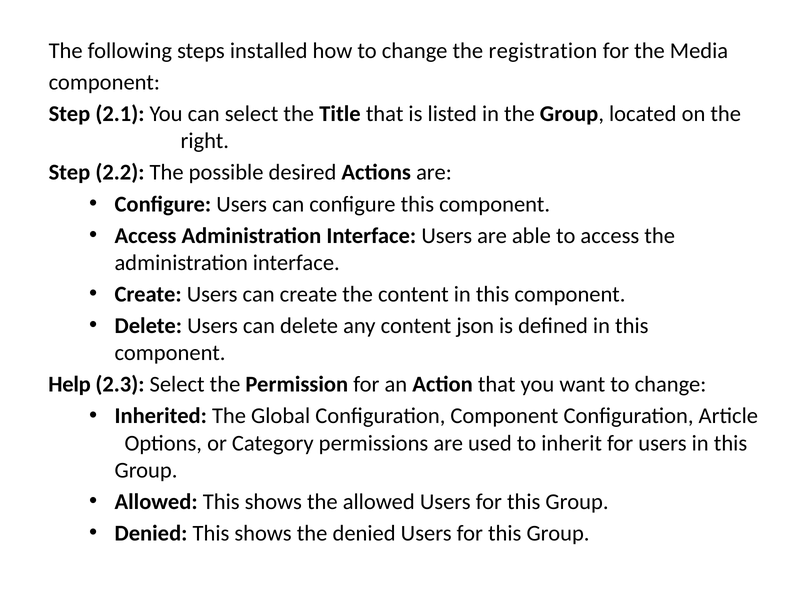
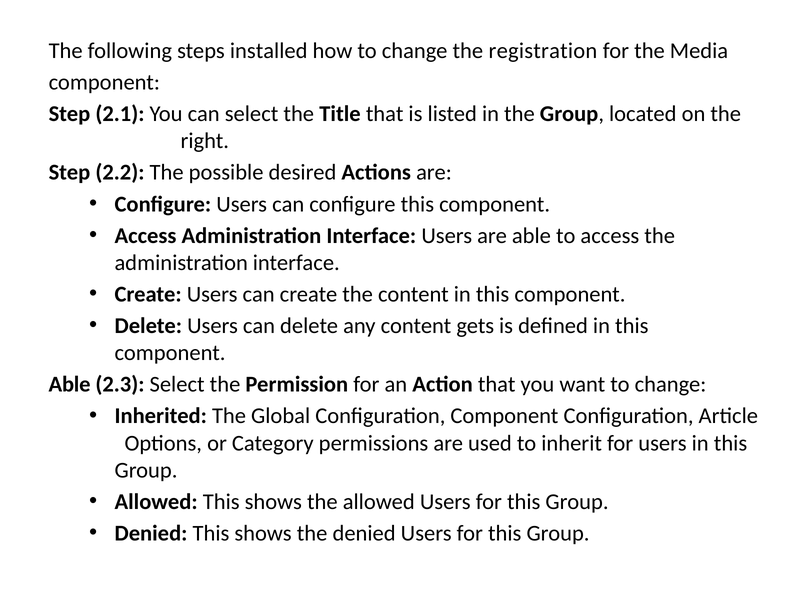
json: json -> gets (475, 326)
Help: Help -> Able (70, 385)
